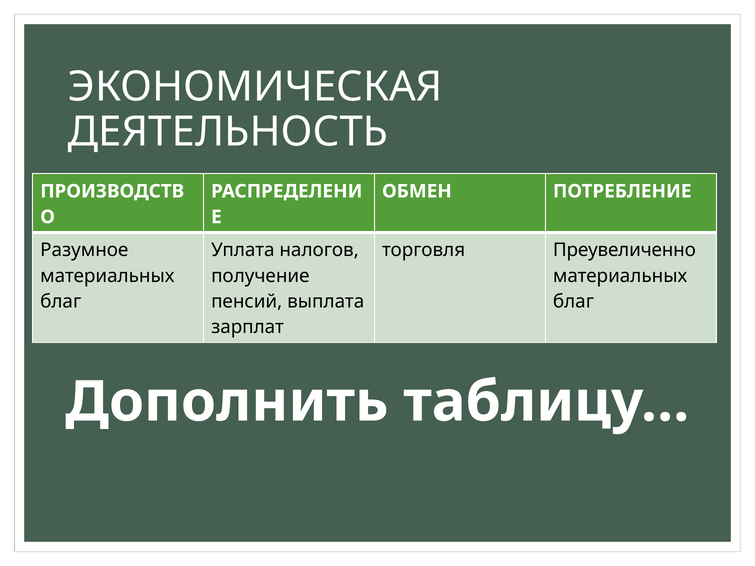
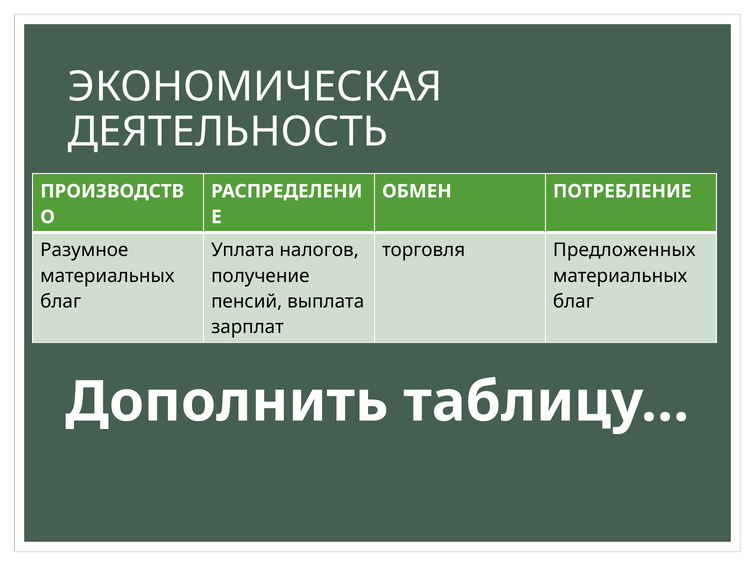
Преувеличенно: Преувеличенно -> Предложенных (624, 250)
